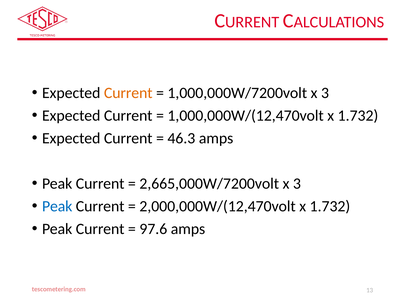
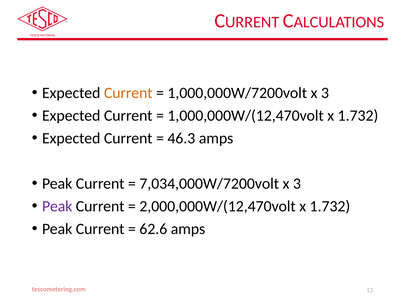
2,665,000W/7200volt: 2,665,000W/7200volt -> 7,034,000W/7200volt (209, 184)
Peak colour: blue -> purple (57, 206)
97.6: 97.6 -> 62.6 (153, 229)
